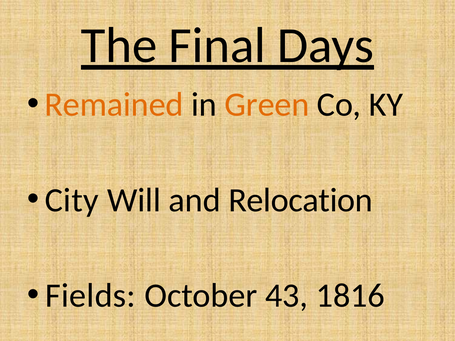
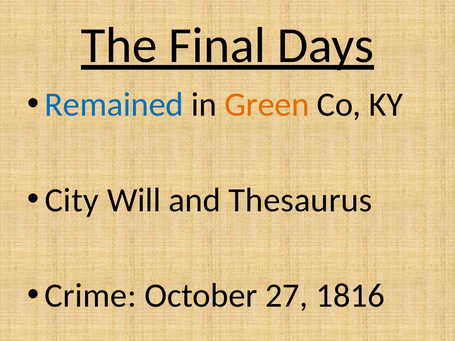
Remained colour: orange -> blue (114, 105)
Relocation: Relocation -> Thesaurus (300, 200)
Fields: Fields -> Crime (90, 296)
43: 43 -> 27 (287, 296)
